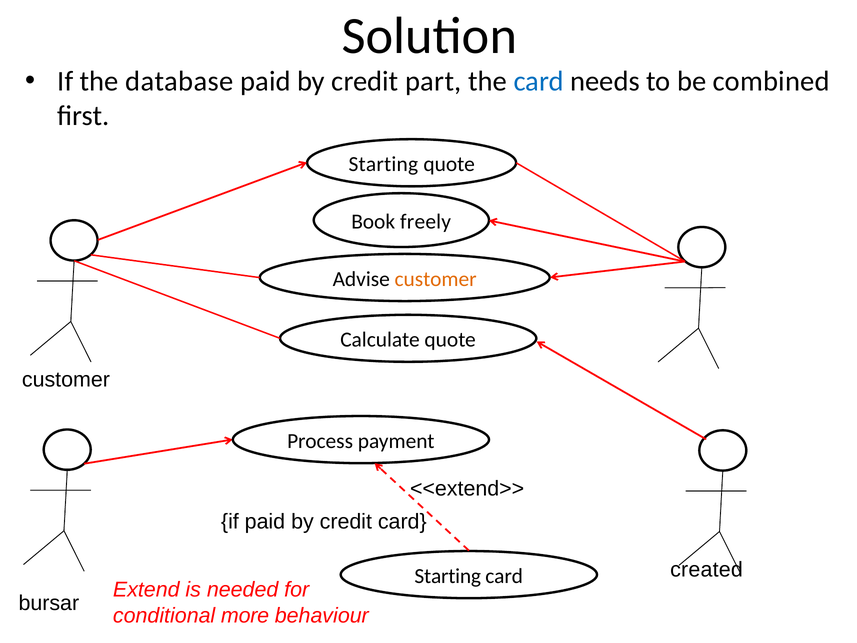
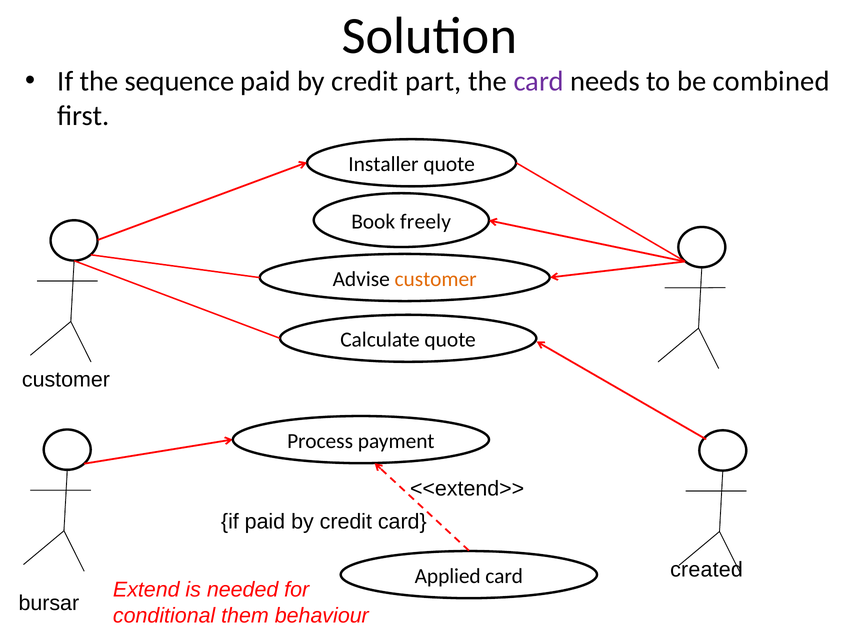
database: database -> sequence (180, 82)
card colour: blue -> purple (539, 82)
Starting: Starting -> Installer (383, 164)
Starting: Starting -> Applied (448, 576)
more: more -> them (245, 615)
